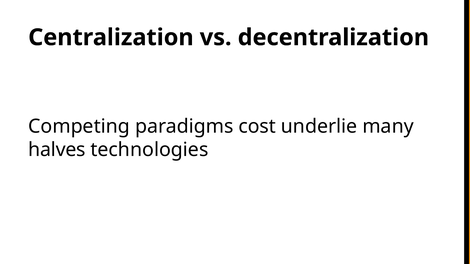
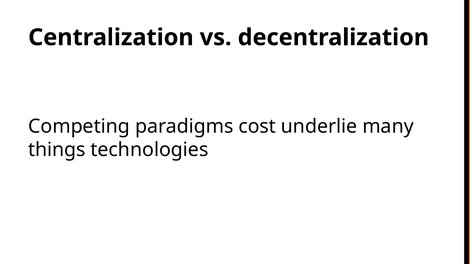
halves: halves -> things (57, 150)
